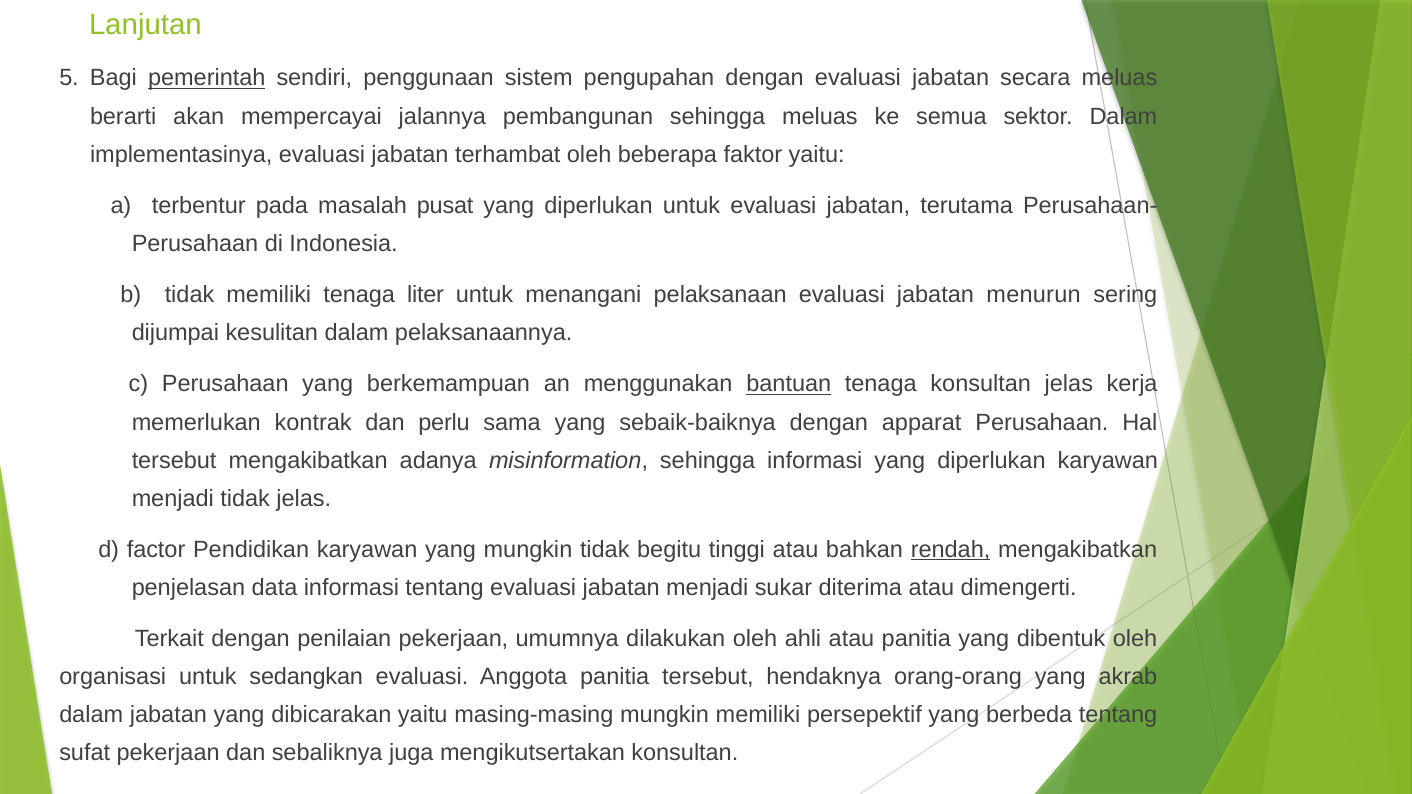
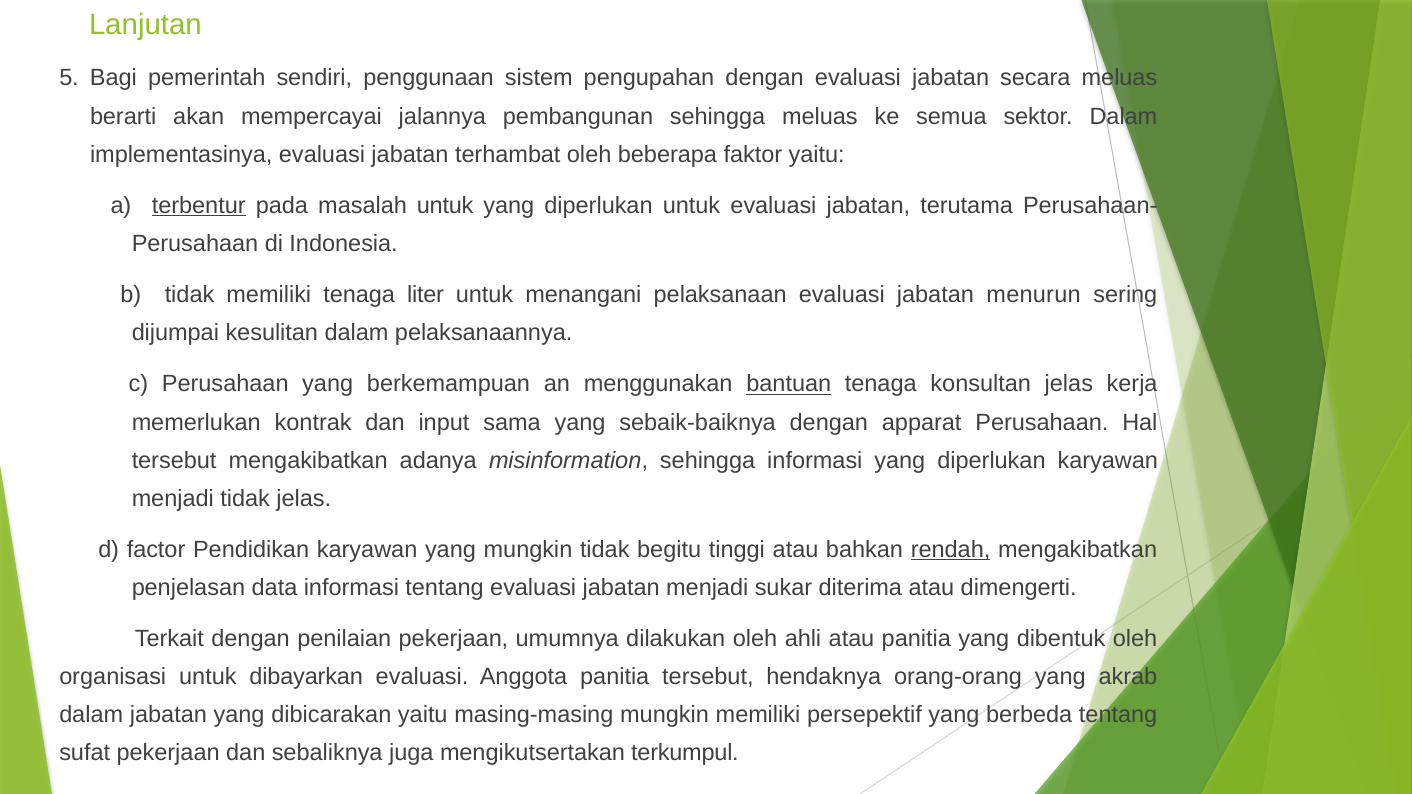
pemerintah underline: present -> none (207, 78)
terbentur underline: none -> present (199, 206)
masalah pusat: pusat -> untuk (445, 206)
perlu: perlu -> input (444, 422)
sedangkan: sedangkan -> dibayarkan (306, 677)
mengikutsertakan konsultan: konsultan -> terkumpul (685, 753)
